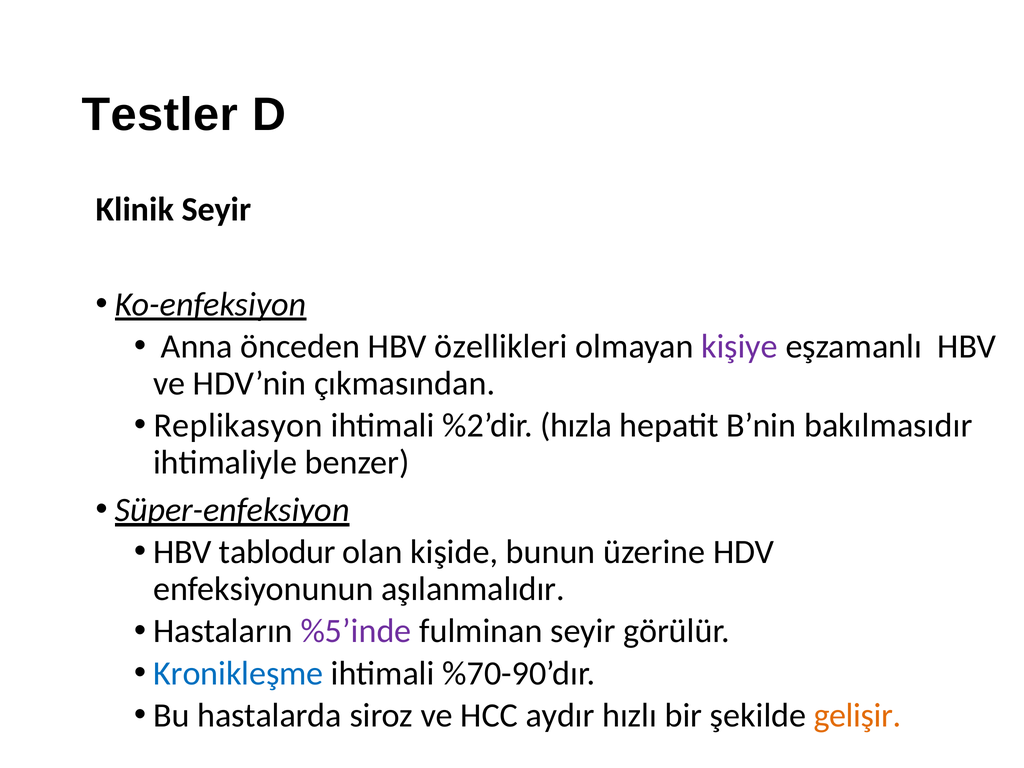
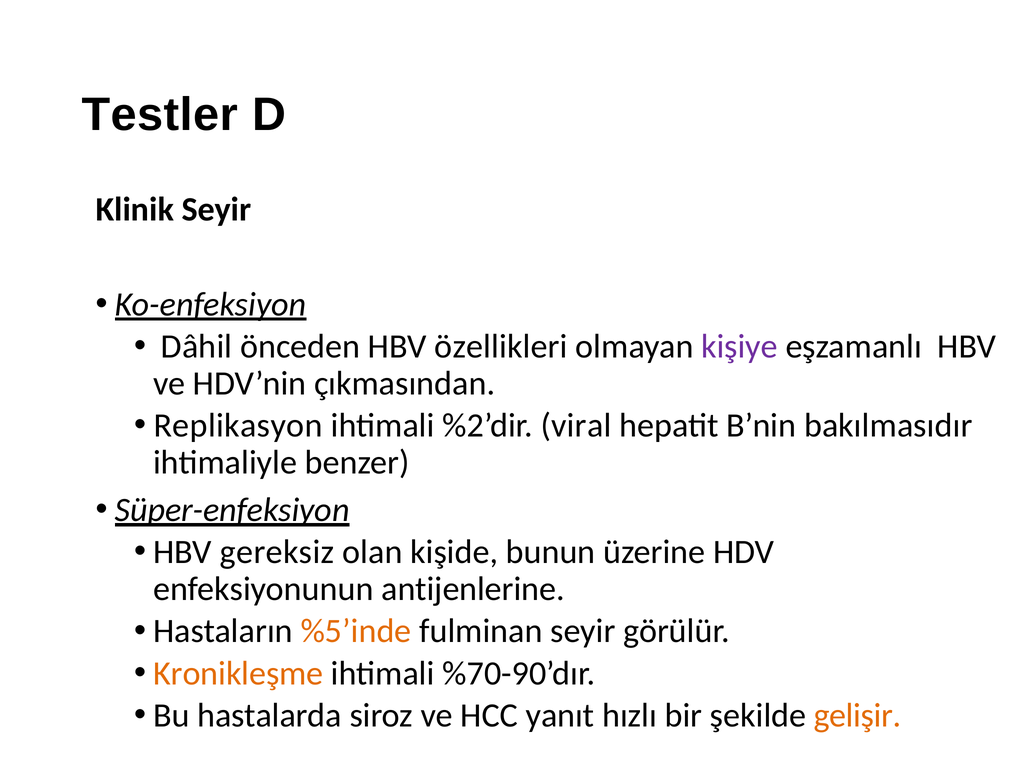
Anna: Anna -> Dâhil (197, 347)
hızla: hızla -> viral (576, 426)
tablodur: tablodur -> gereksiz (277, 552)
aşılanmalıdır: aşılanmalıdır -> antijenlerine (473, 589)
%5’inde colour: purple -> orange (356, 631)
Kronikleşme colour: blue -> orange (238, 673)
aydır: aydır -> yanıt (560, 715)
